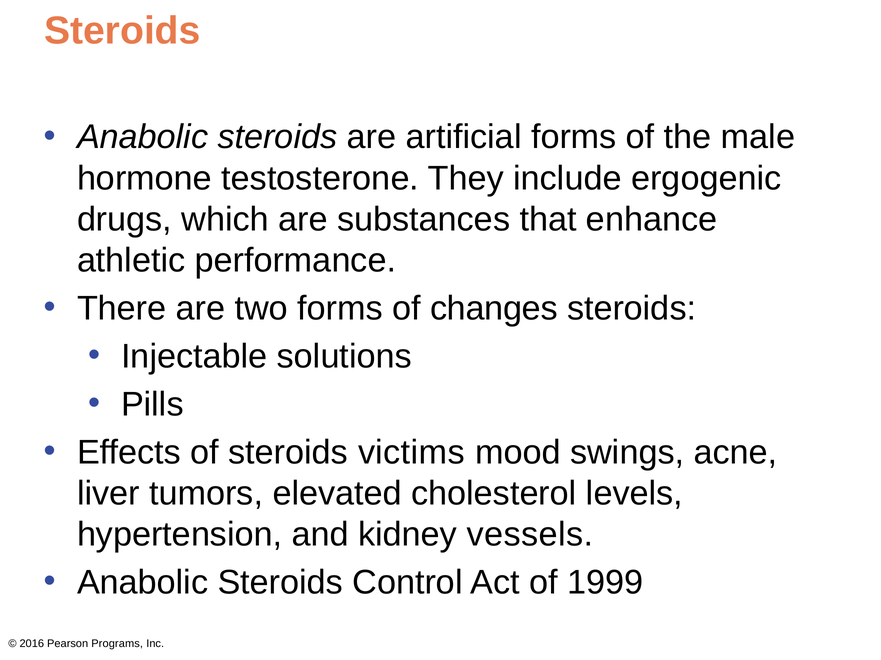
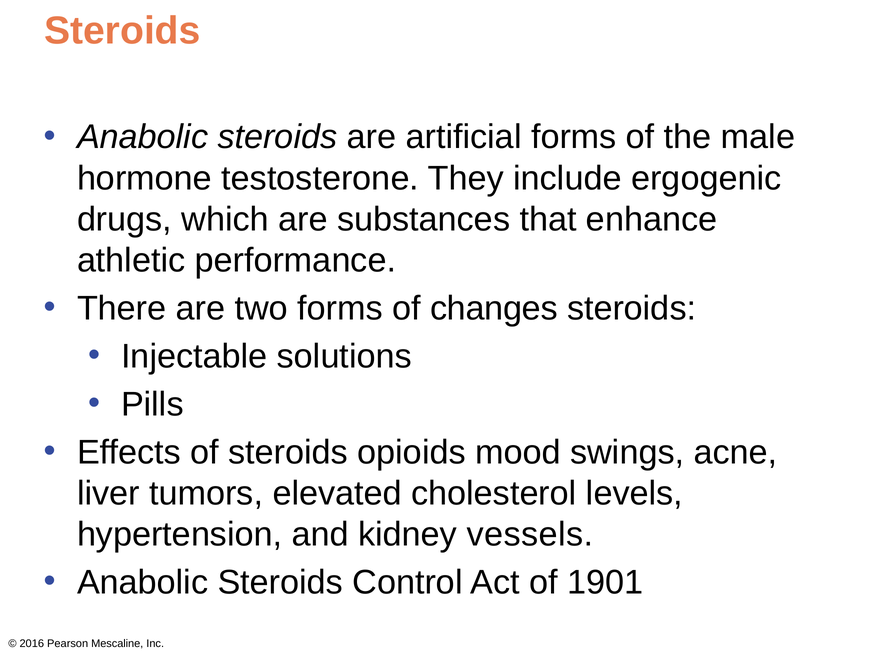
victims: victims -> opioids (412, 453)
1999: 1999 -> 1901 (605, 583)
Programs: Programs -> Mescaline (117, 645)
